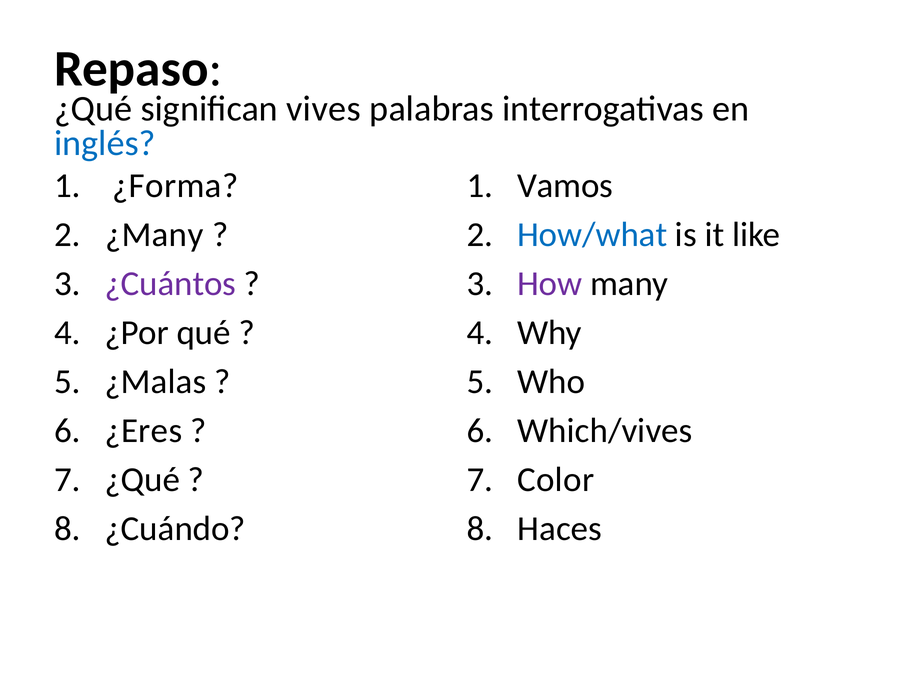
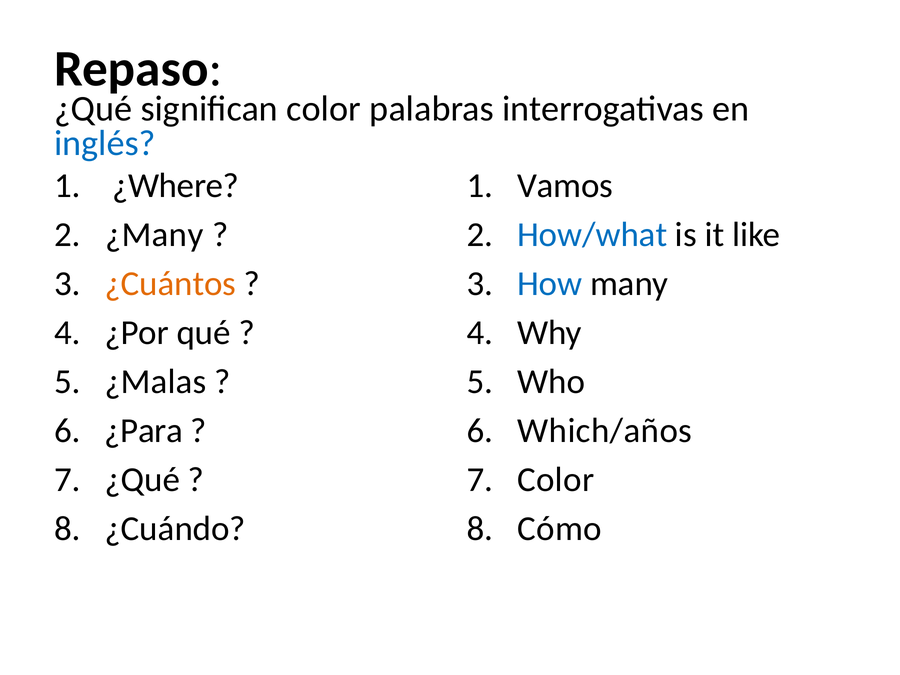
significan vives: vives -> color (324, 109)
¿Forma: ¿Forma -> ¿Where (176, 185)
¿Cuántos colour: purple -> orange (170, 284)
How colour: purple -> blue (550, 284)
¿Eres: ¿Eres -> ¿Para (144, 431)
Which/vives: Which/vives -> Which/años (605, 431)
Haces: Haces -> Cómo (560, 529)
